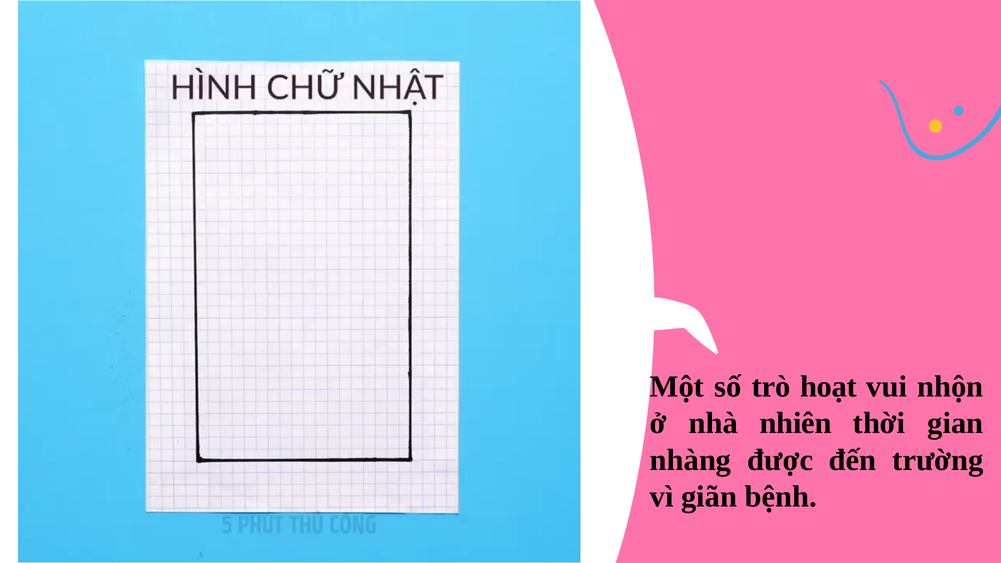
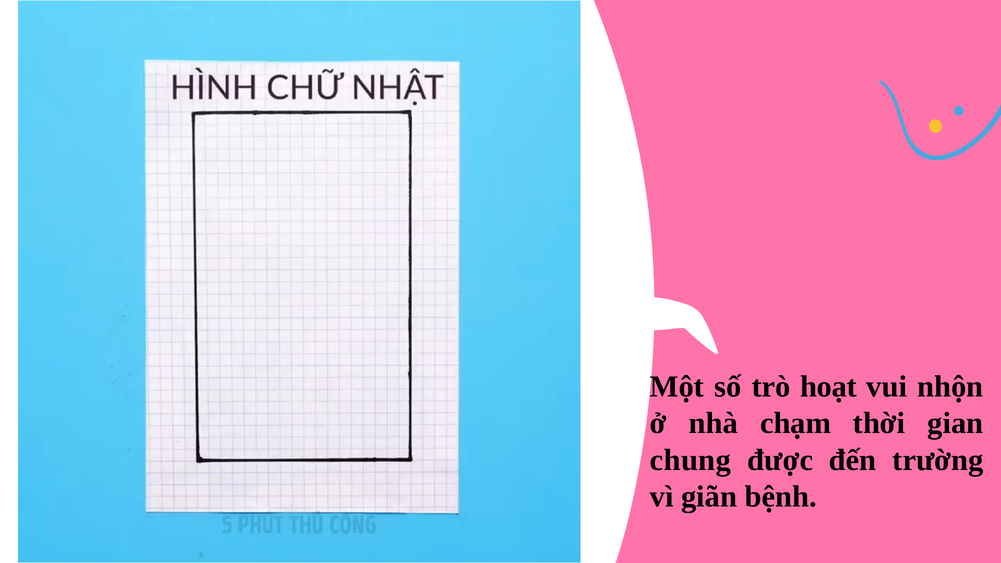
nhiên: nhiên -> chạm (796, 423)
nhàng: nhàng -> chung (690, 460)
